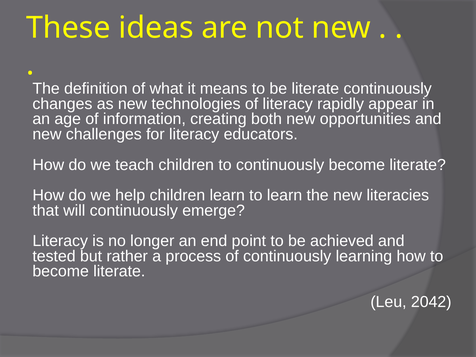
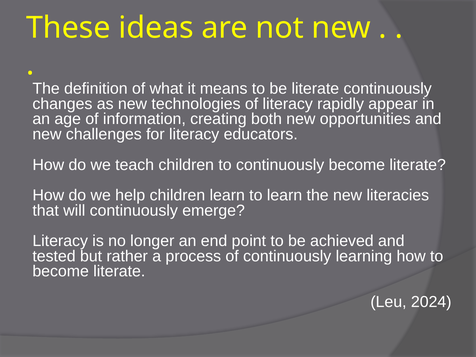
2042: 2042 -> 2024 (431, 302)
